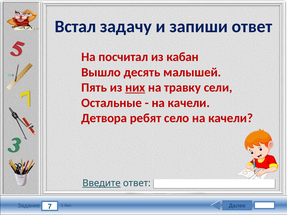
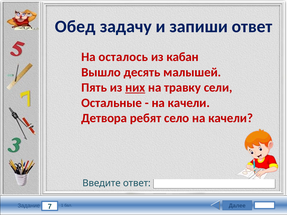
Встал: Встал -> Обед (75, 27)
посчитал: посчитал -> осталось (123, 57)
Введите underline: present -> none (101, 183)
